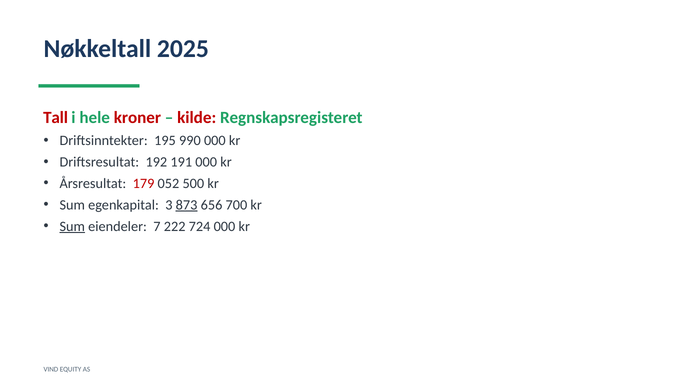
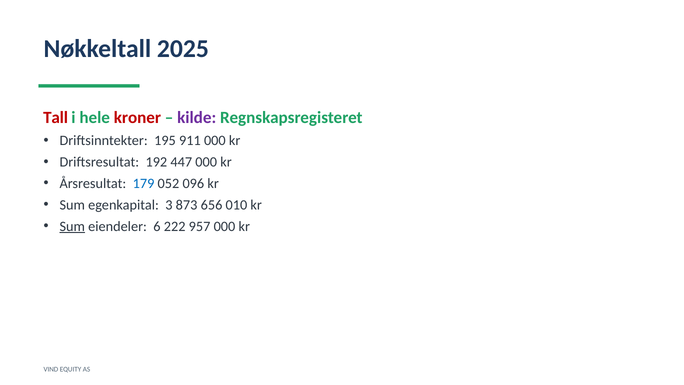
kilde colour: red -> purple (197, 118)
990: 990 -> 911 (190, 141)
191: 191 -> 447 (181, 162)
179 colour: red -> blue (144, 183)
500: 500 -> 096 (193, 183)
873 underline: present -> none (187, 205)
700: 700 -> 010 (236, 205)
7: 7 -> 6 (157, 226)
724: 724 -> 957 (200, 226)
